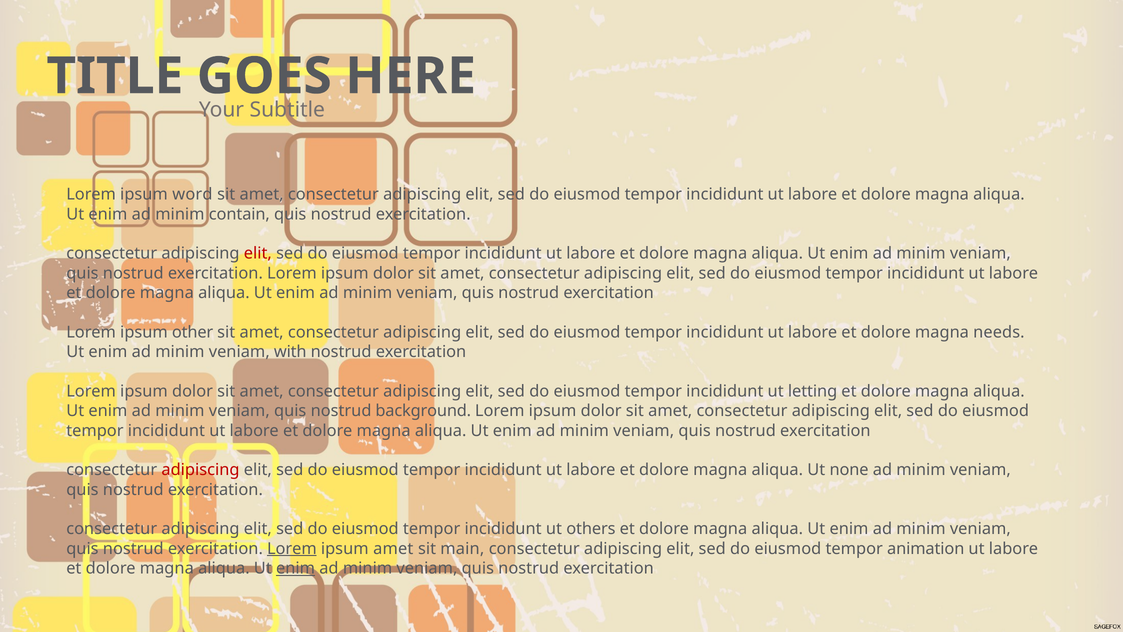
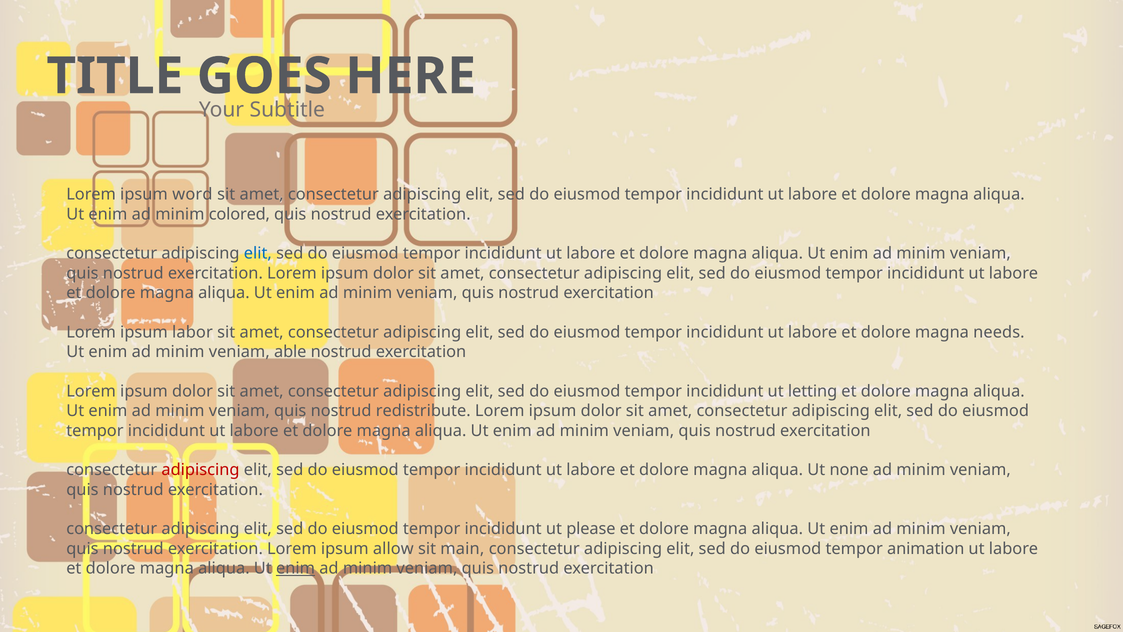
contain: contain -> colored (239, 214)
elit colour: red -> blue (258, 253)
other: other -> labor (192, 332)
with: with -> able (290, 352)
background: background -> redistribute (423, 411)
others: others -> please (591, 529)
Lorem underline: present -> none (292, 548)
ipsum amet: amet -> allow (393, 548)
